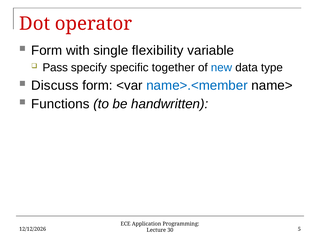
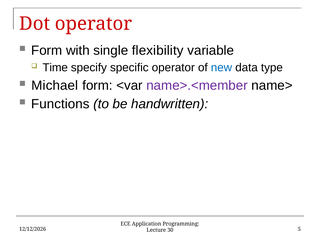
Pass: Pass -> Time (55, 68)
specific together: together -> operator (173, 68)
Discuss: Discuss -> Michael (55, 85)
name>.<member colour: blue -> purple (197, 85)
